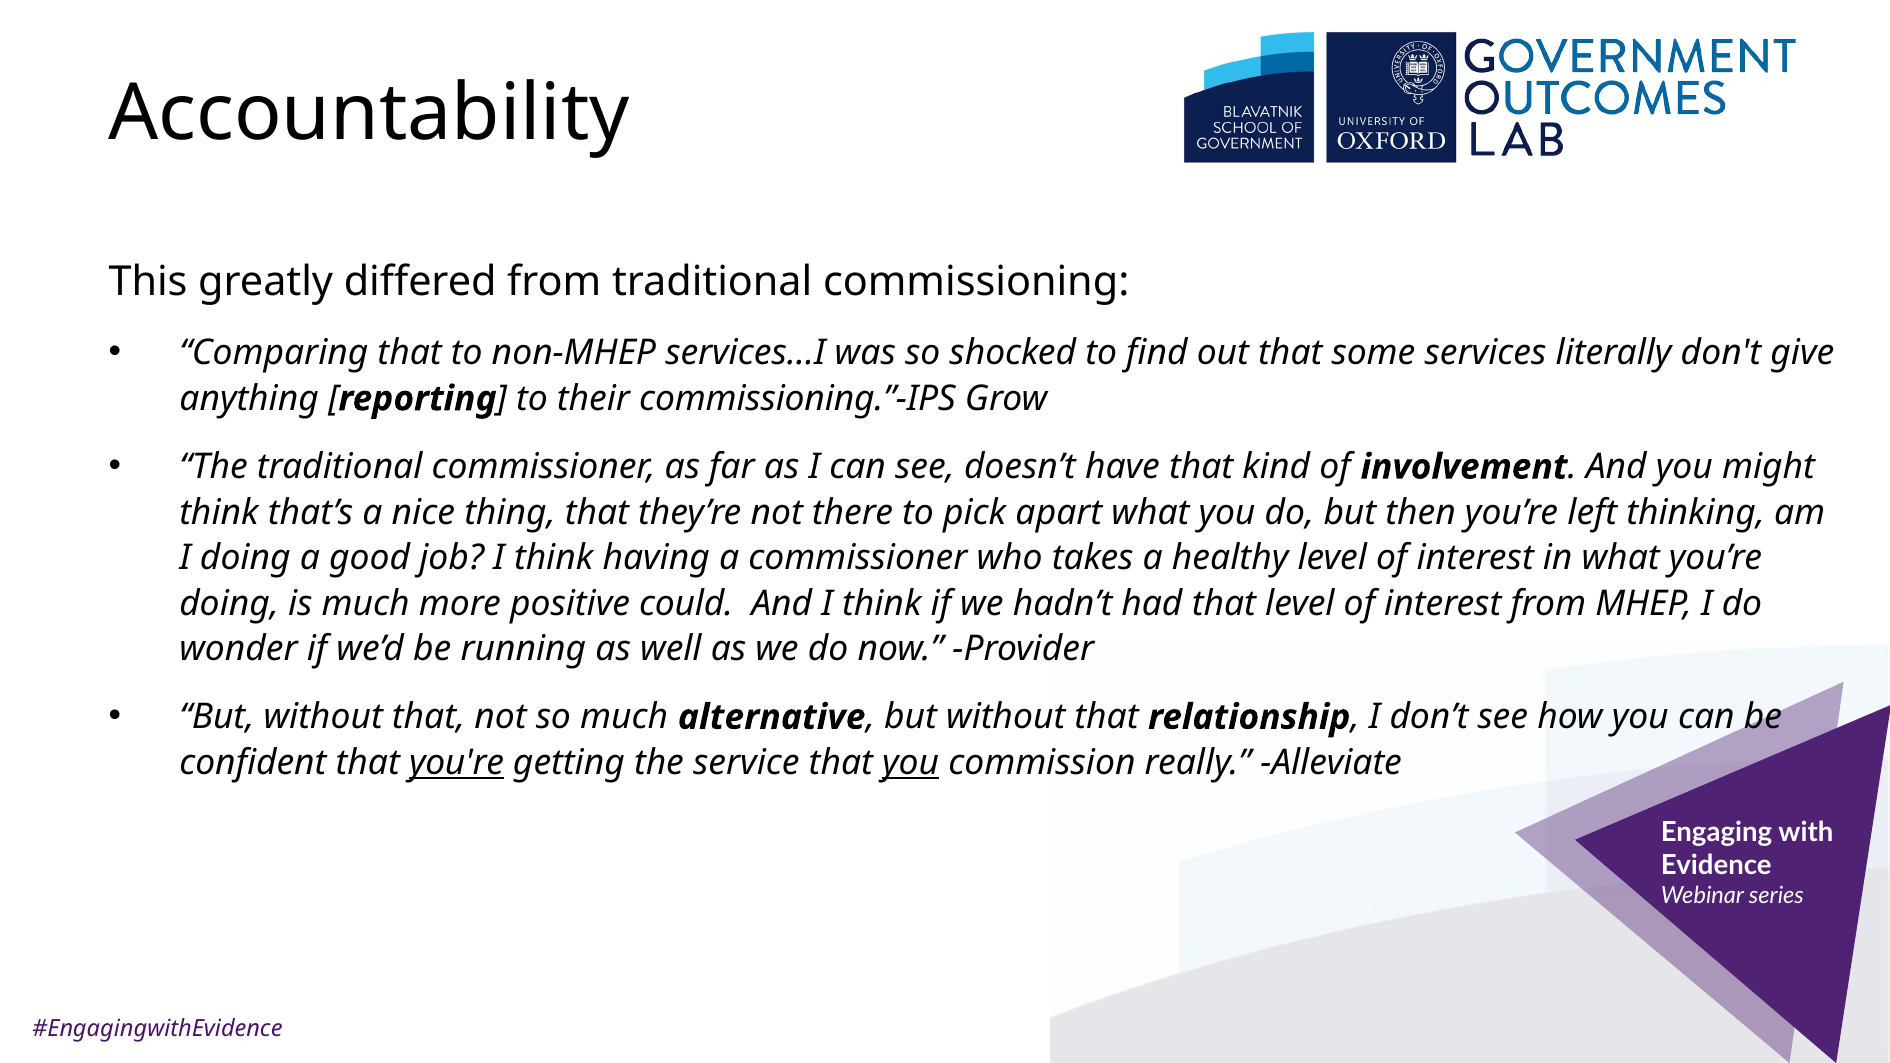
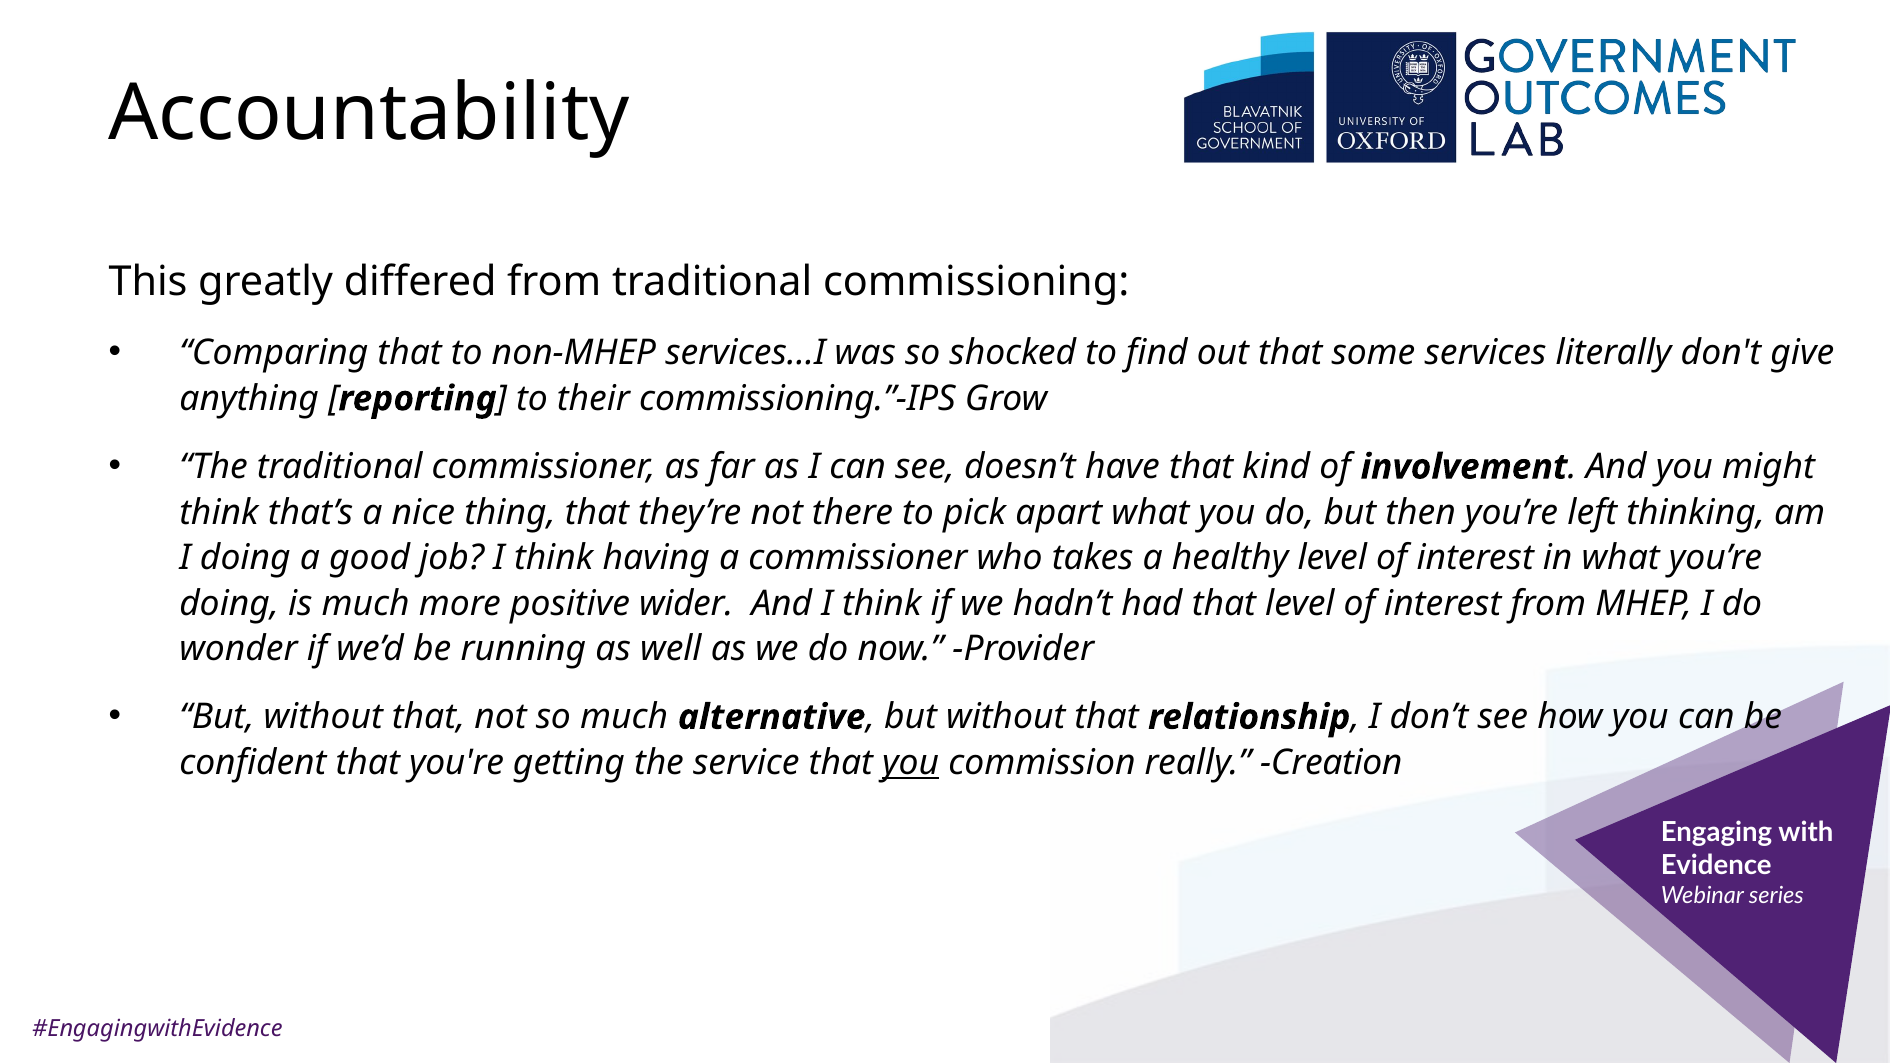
could: could -> wider (686, 603)
you're underline: present -> none (457, 763)
Alleviate: Alleviate -> Creation (1331, 763)
